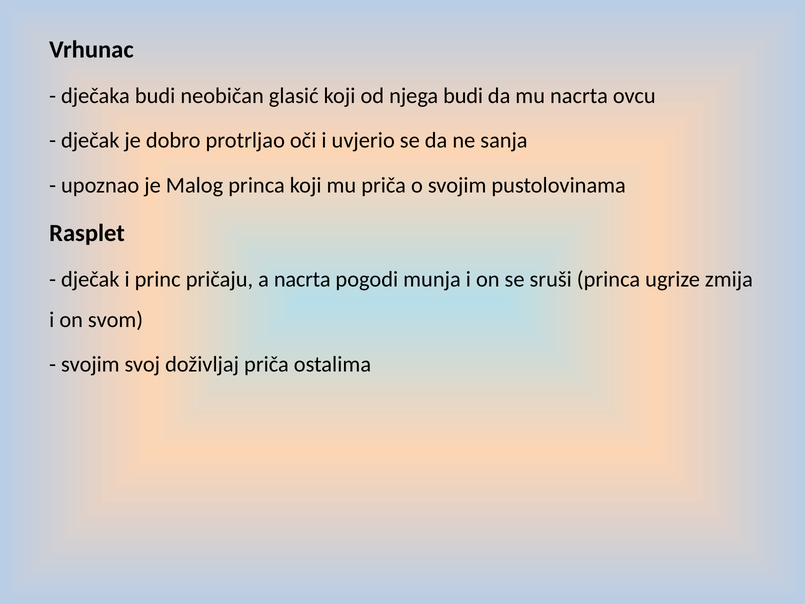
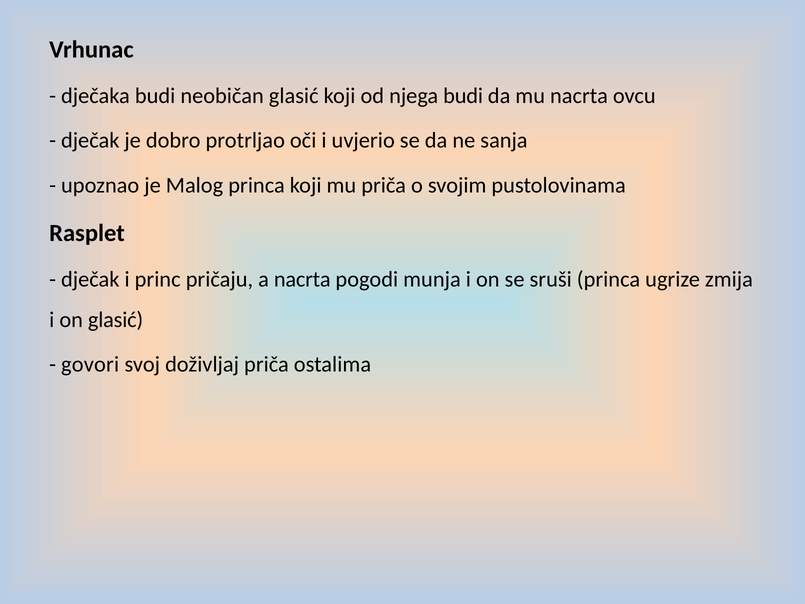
on svom: svom -> glasić (116, 319)
svojim: svojim -> govori (90, 364)
